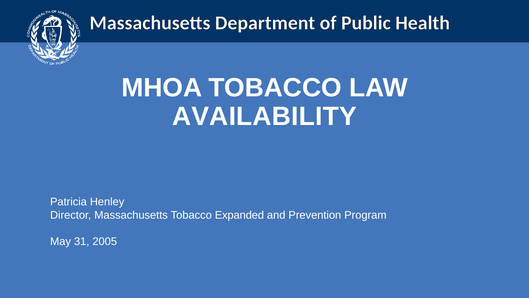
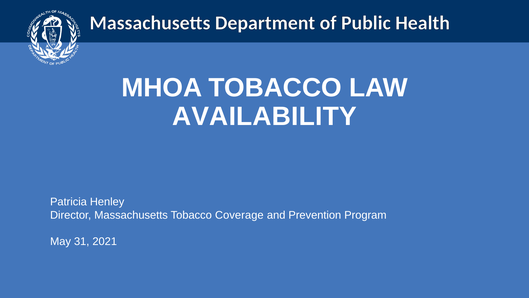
Expanded: Expanded -> Coverage (239, 215)
2005: 2005 -> 2021 (105, 241)
